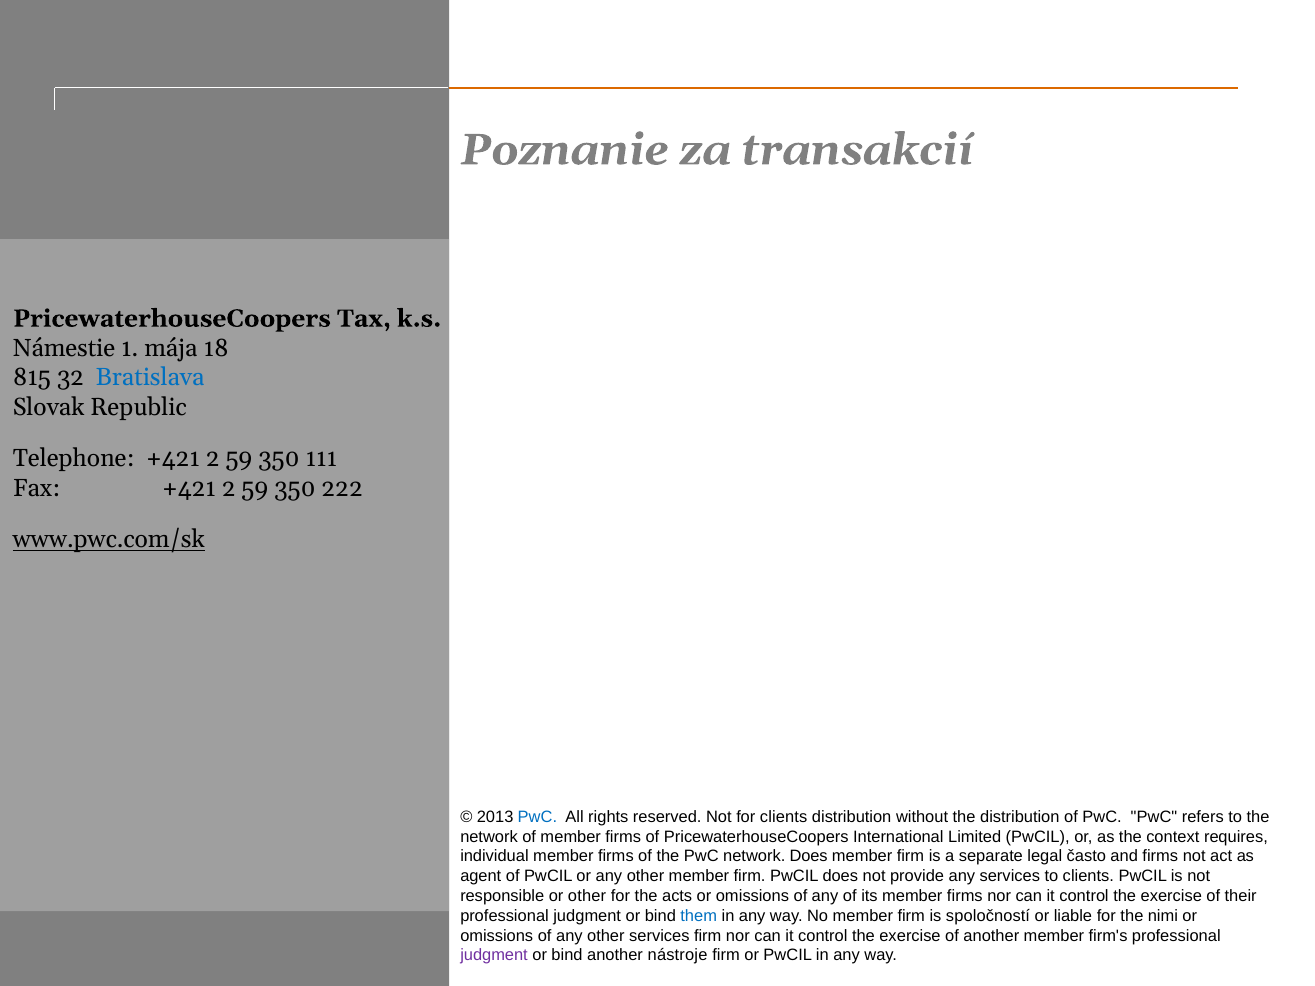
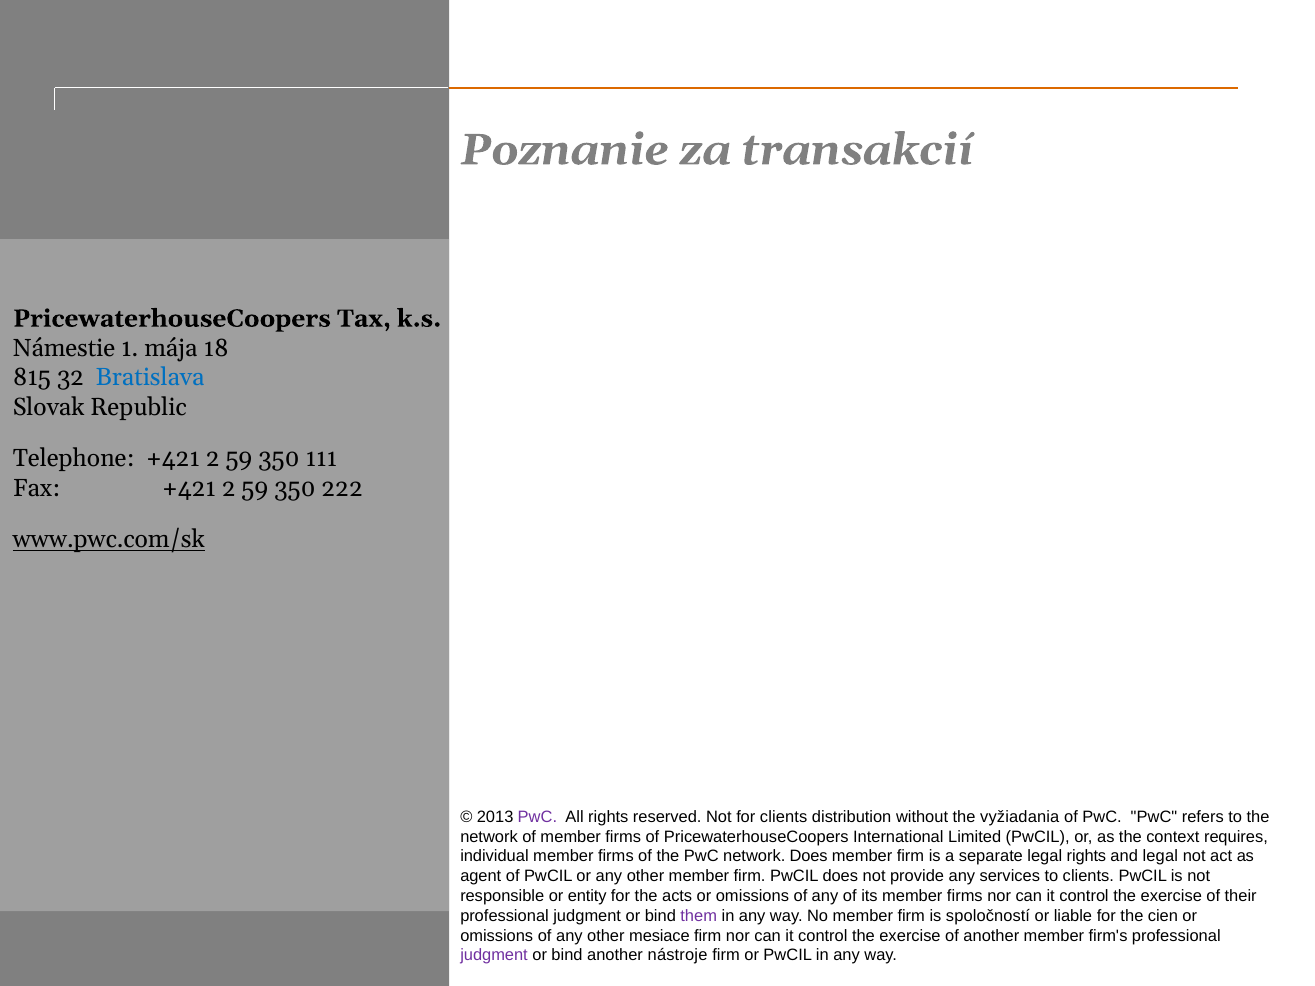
PwC colour: blue -> purple (537, 817)
the distribution: distribution -> vyžiadania (1020, 817)
legal často: často -> rights (1086, 857)
and firms: firms -> legal (1160, 857)
or other: other -> entity (587, 896)
them colour: blue -> purple (699, 916)
nimi: nimi -> cien (1163, 916)
other services: services -> mesiace (659, 936)
